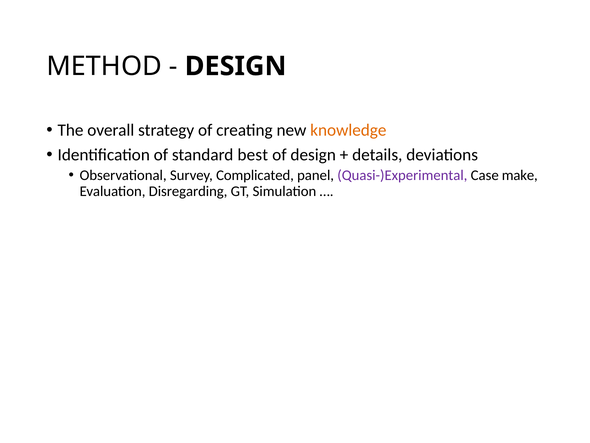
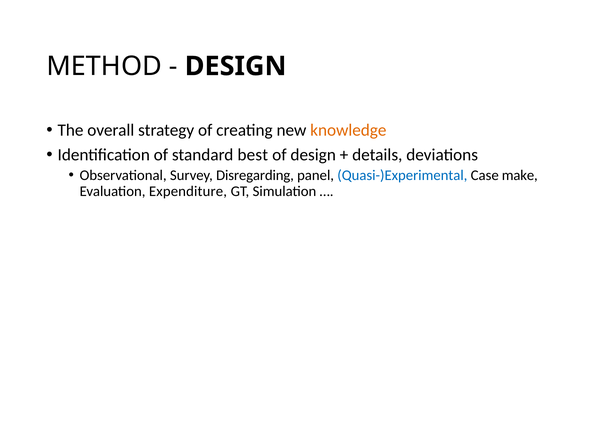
Complicated: Complicated -> Disregarding (255, 175)
Quasi-)Experimental colour: purple -> blue (402, 175)
Disregarding: Disregarding -> Expenditure (188, 191)
